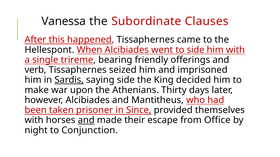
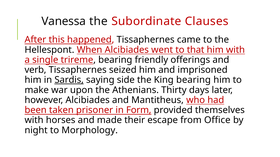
to side: side -> that (196, 50)
King decided: decided -> bearing (193, 80)
Since: Since -> Form (139, 110)
and underline: present -> none (86, 120)
Conjunction: Conjunction -> Morphology (90, 131)
